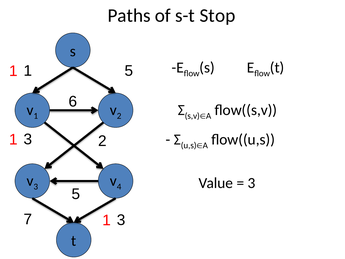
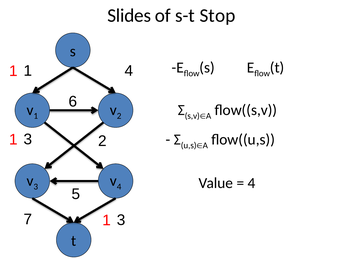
Paths: Paths -> Slides (129, 16)
1 5: 5 -> 4 (129, 71)
3: 3 -> 4 (252, 183)
